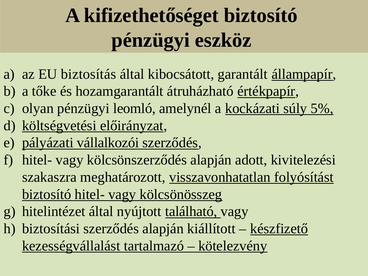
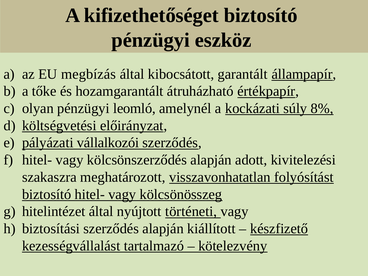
biztosítás: biztosítás -> megbízás (89, 74)
5%: 5% -> 8% (322, 108)
található: található -> történeti (191, 211)
